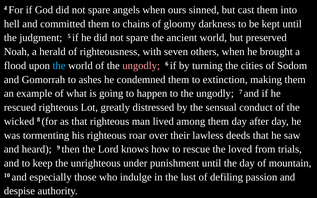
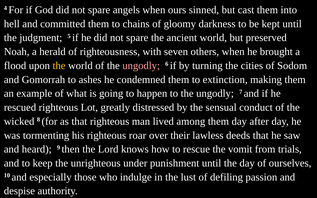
the colour: light blue -> yellow (59, 66)
loved: loved -> vomit (240, 149)
mountain: mountain -> ourselves (290, 163)
